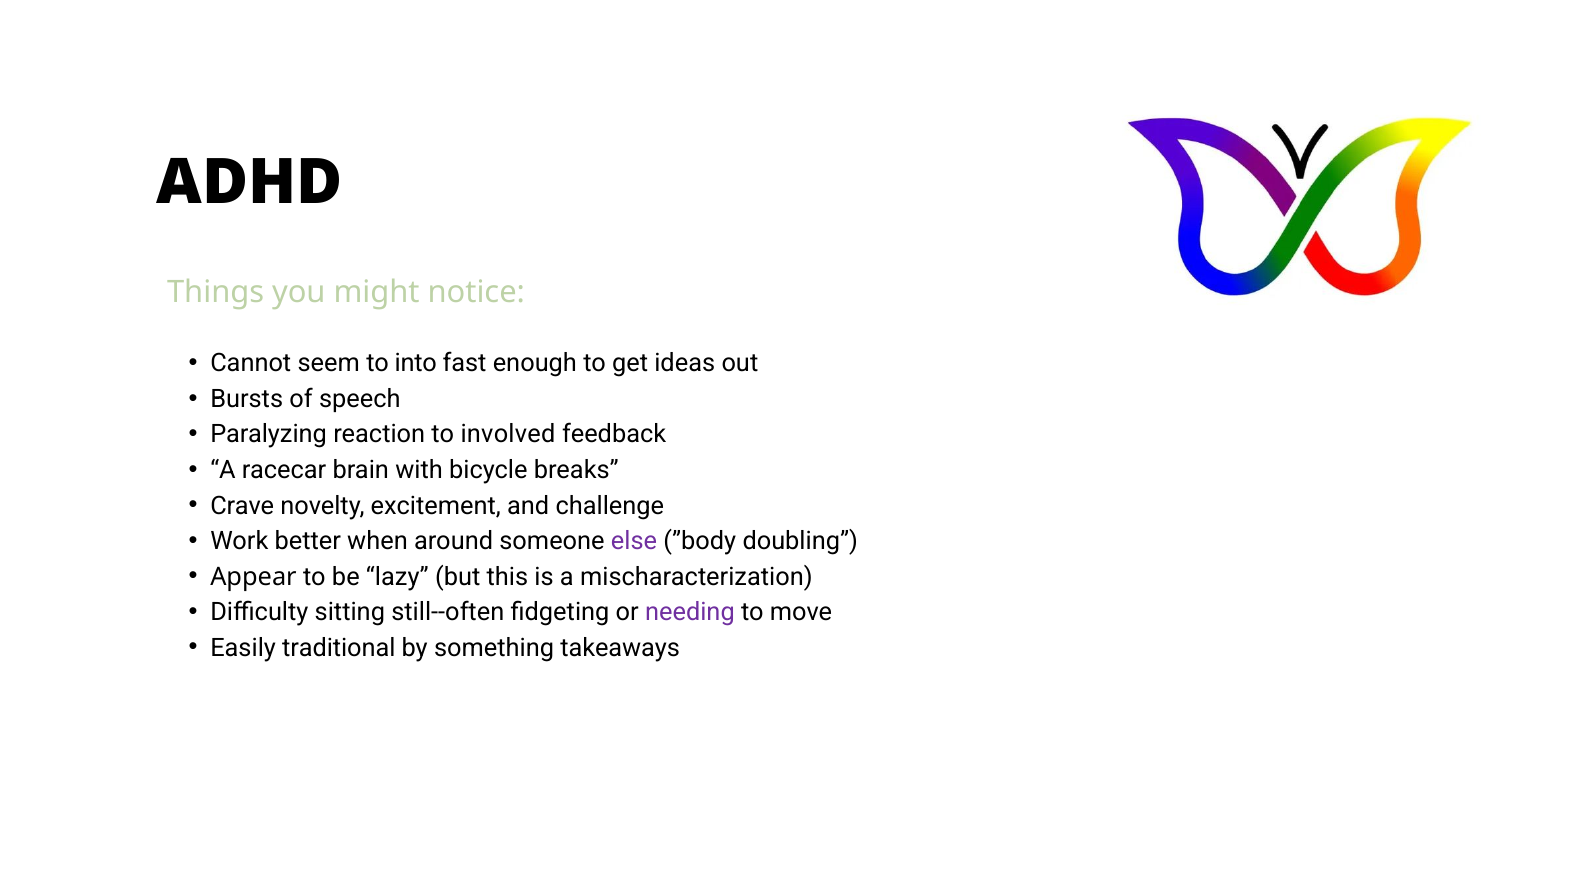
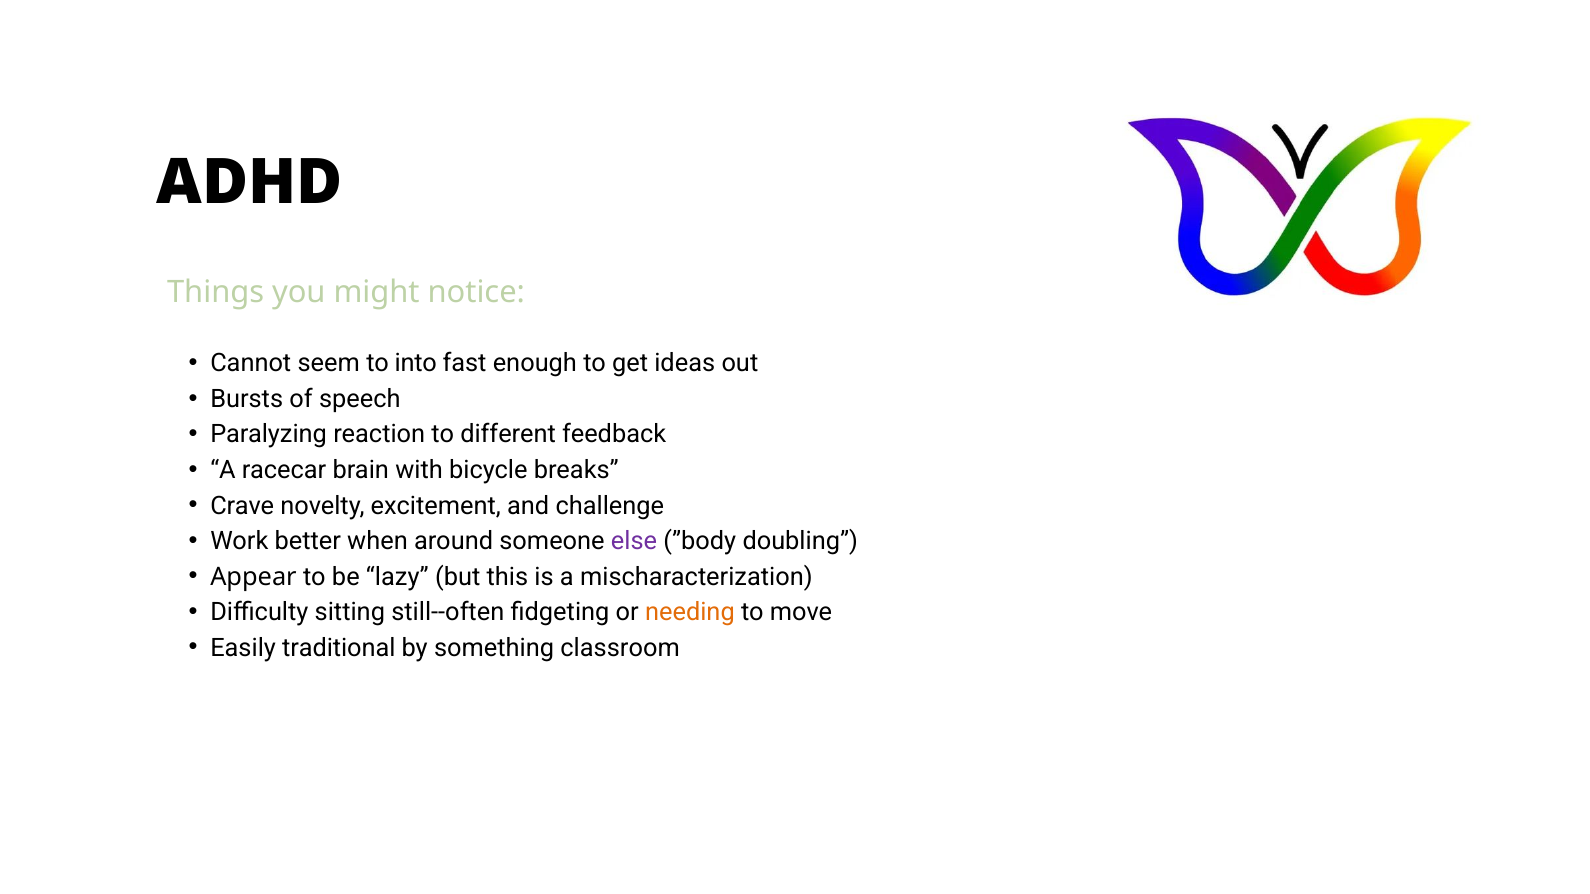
involved: involved -> different (508, 435)
needing colour: purple -> orange (690, 613)
takeaways: takeaways -> classroom (620, 648)
